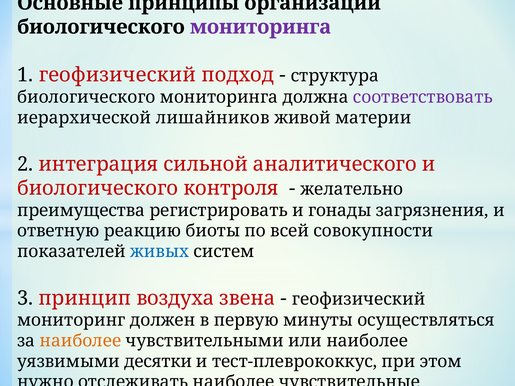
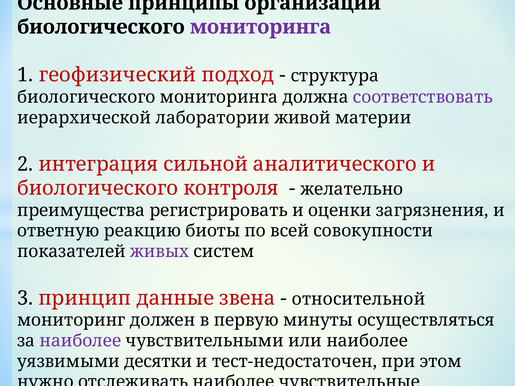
лишайников: лишайников -> лаборатории (213, 118)
гонады: гонады -> оценки (340, 211)
живых colour: blue -> purple (160, 252)
воздуха: воздуха -> данные (175, 298)
геофизический: геофизический -> относительной (359, 299)
наиболее colour: orange -> purple (80, 341)
тест-плеврококкус: тест-плеврококкус -> тест-недостаточен (295, 362)
